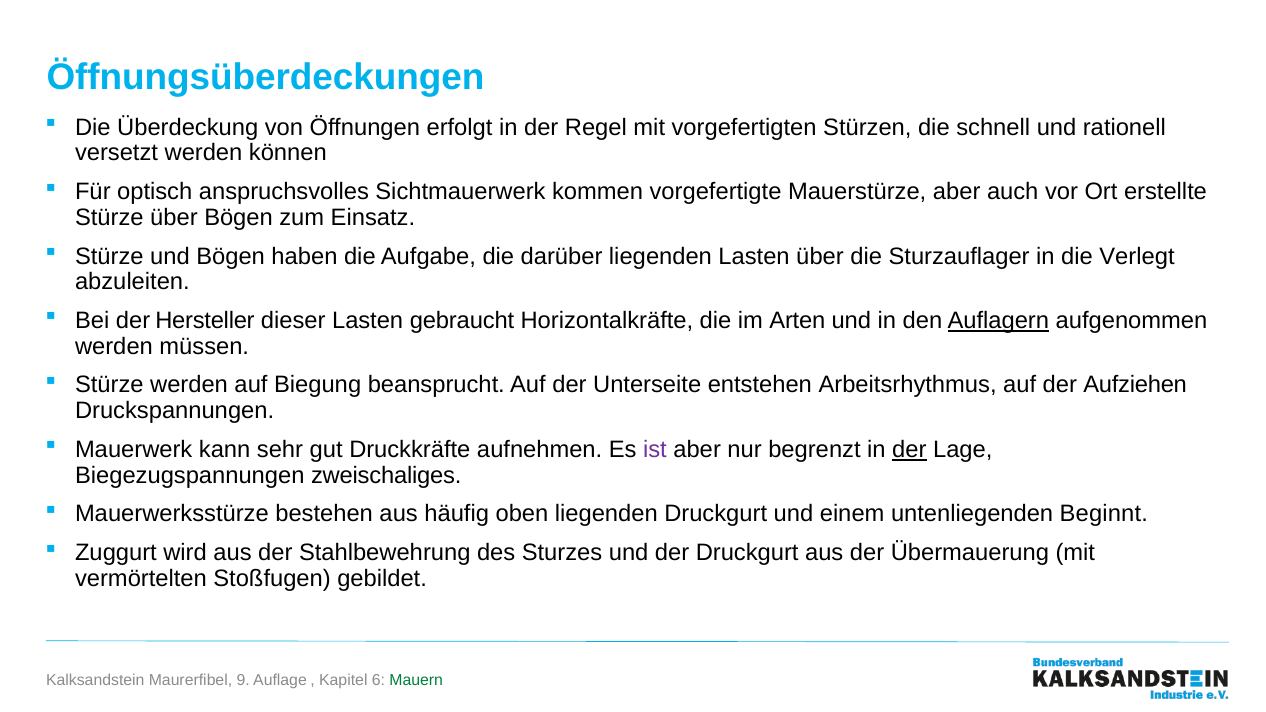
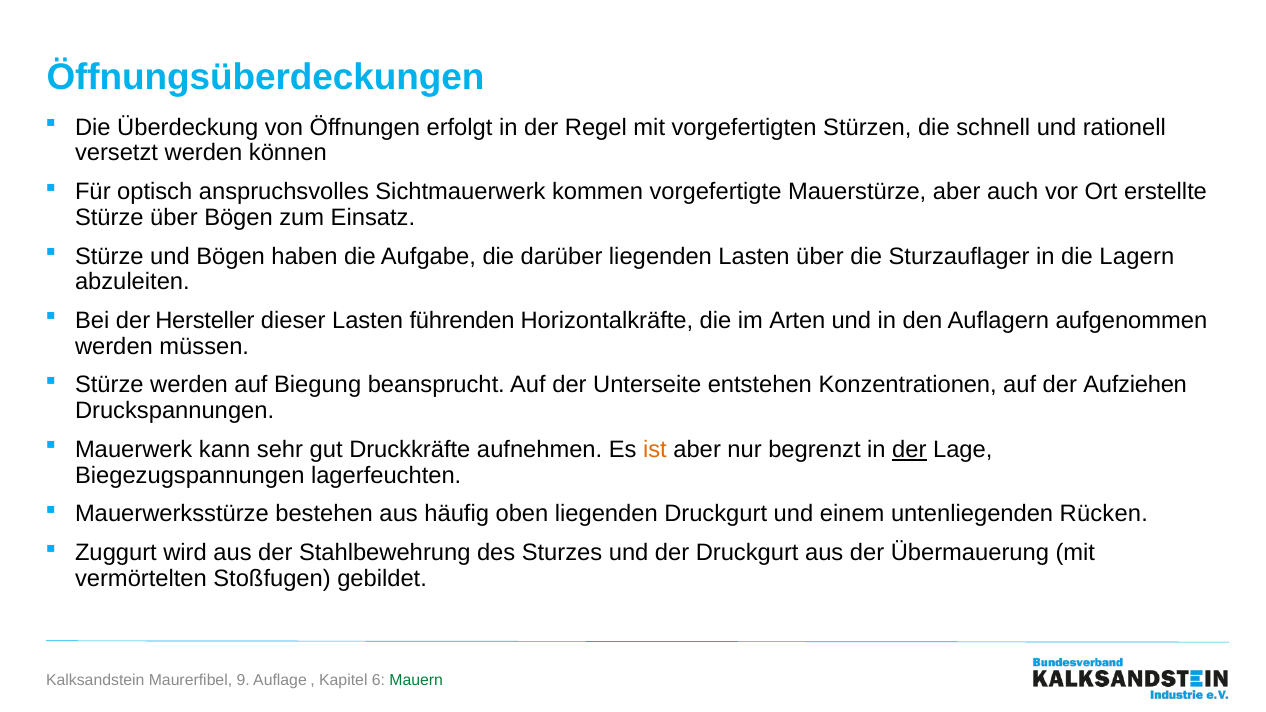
Verlegt: Verlegt -> Lagern (1137, 256)
gebraucht: gebraucht -> führenden (462, 321)
Auflagern underline: present -> none (998, 321)
Arbeitsrhythmus: Arbeitsrhythmus -> Konzentrationen (908, 385)
ist colour: purple -> orange (655, 450)
zweischaliges: zweischaliges -> lagerfeuchten (386, 475)
Beginnt: Beginnt -> Rücken (1104, 514)
